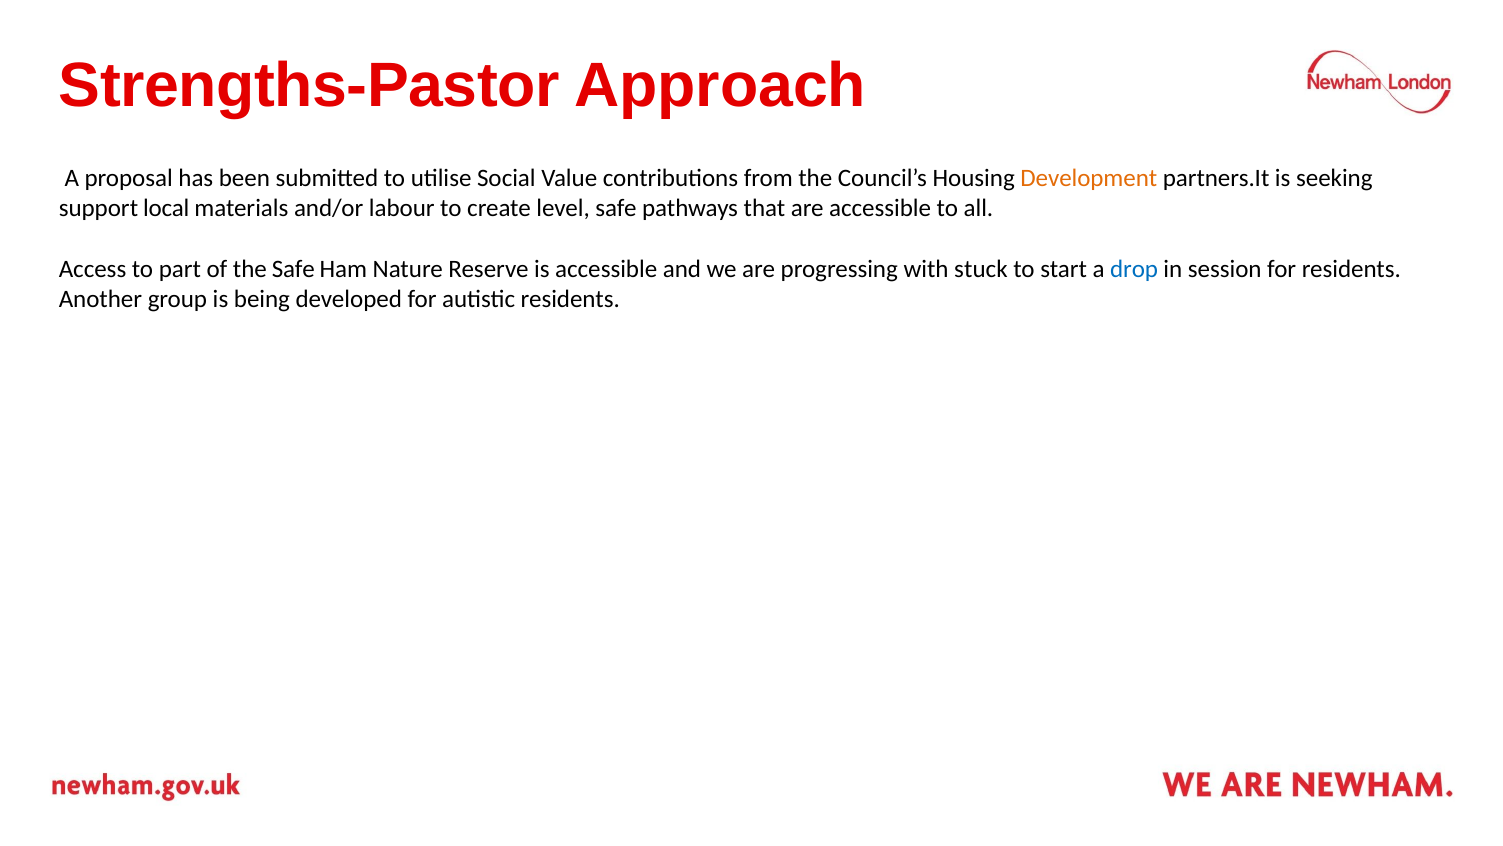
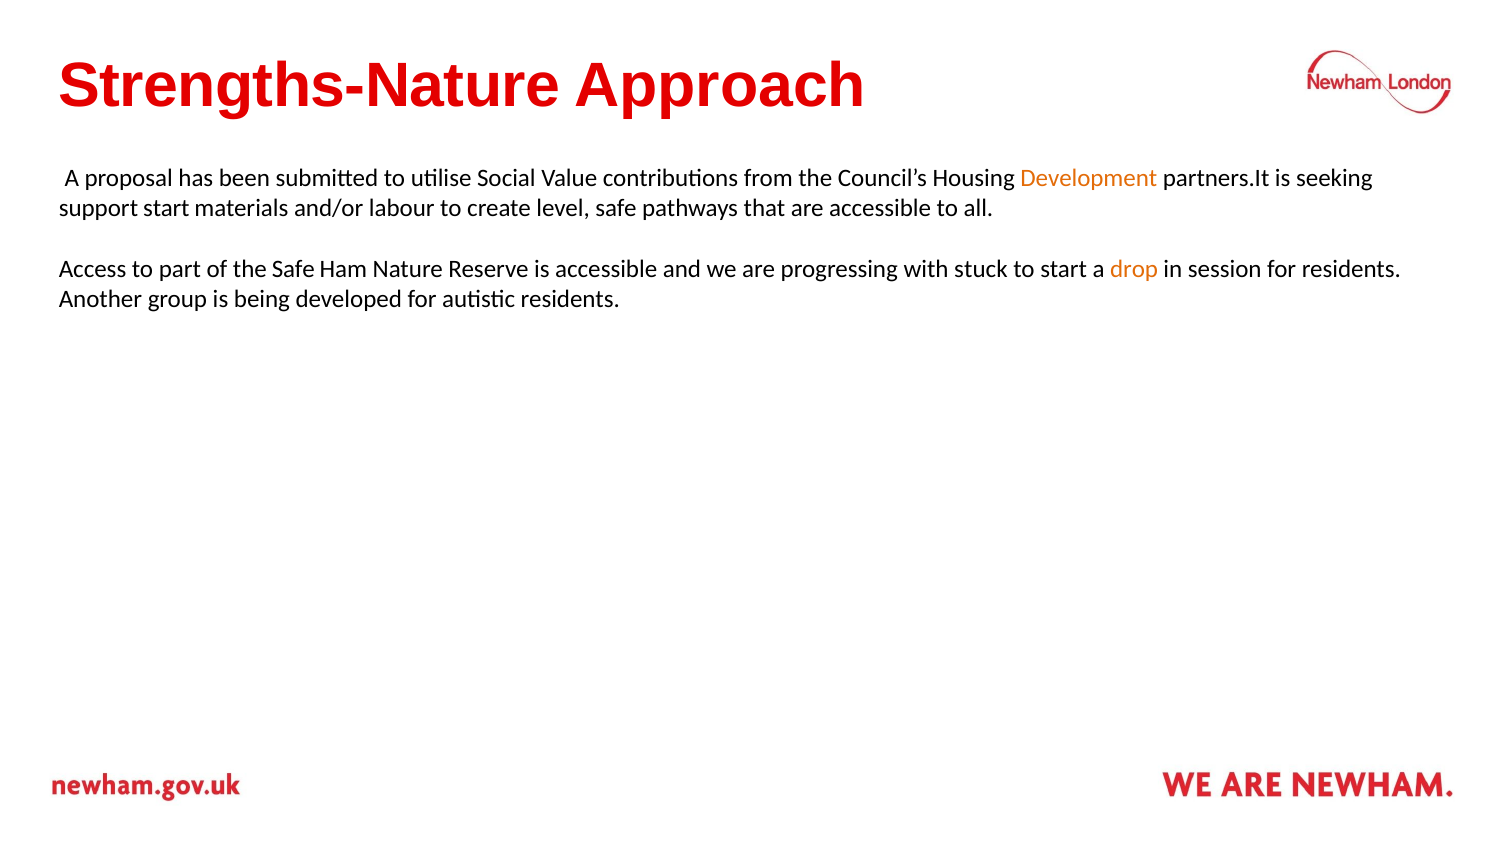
Strengths-Pastor: Strengths-Pastor -> Strengths-Nature (309, 86)
support local: local -> start (166, 209)
drop colour: blue -> orange (1134, 269)
